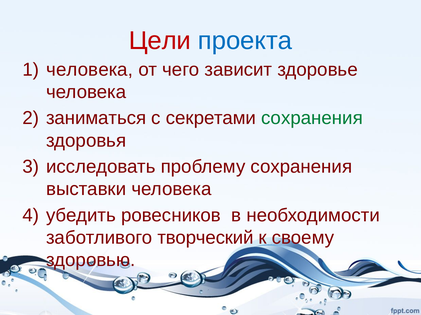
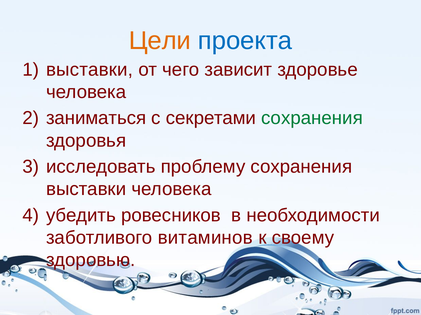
Цели colour: red -> orange (160, 41)
человека: человека -> выставки (90, 70)
творческий: творческий -> витаминов (205, 238)
